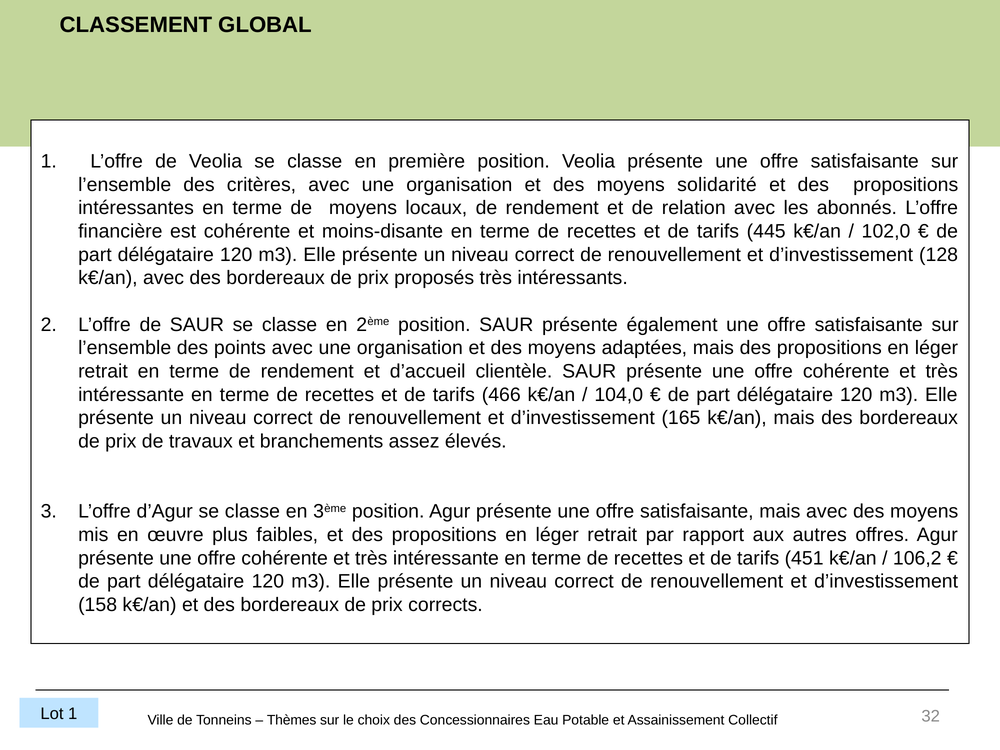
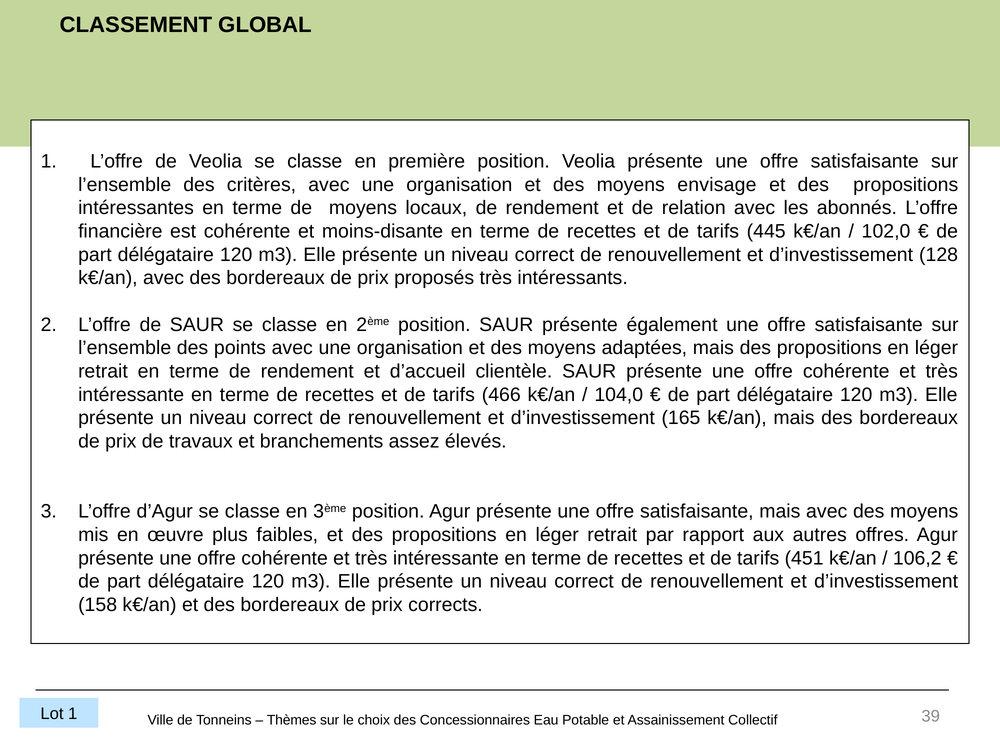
solidarité: solidarité -> envisage (717, 185)
32: 32 -> 39 (931, 716)
